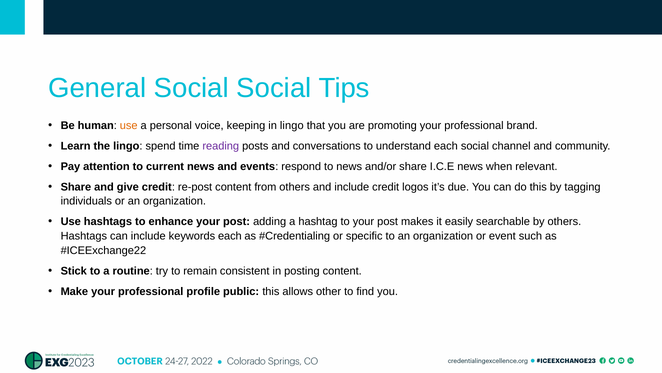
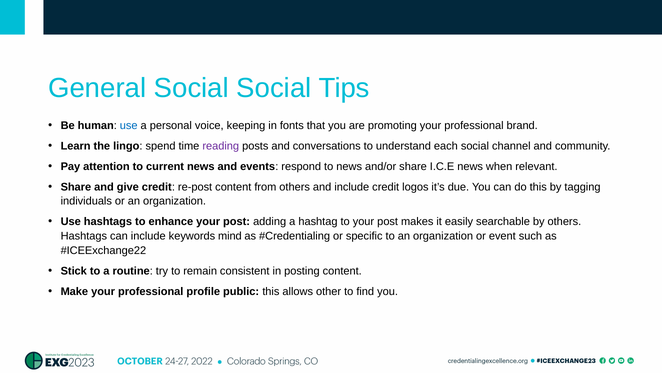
use colour: orange -> blue (129, 125)
in lingo: lingo -> fonts (292, 125)
keywords each: each -> mind (230, 236)
